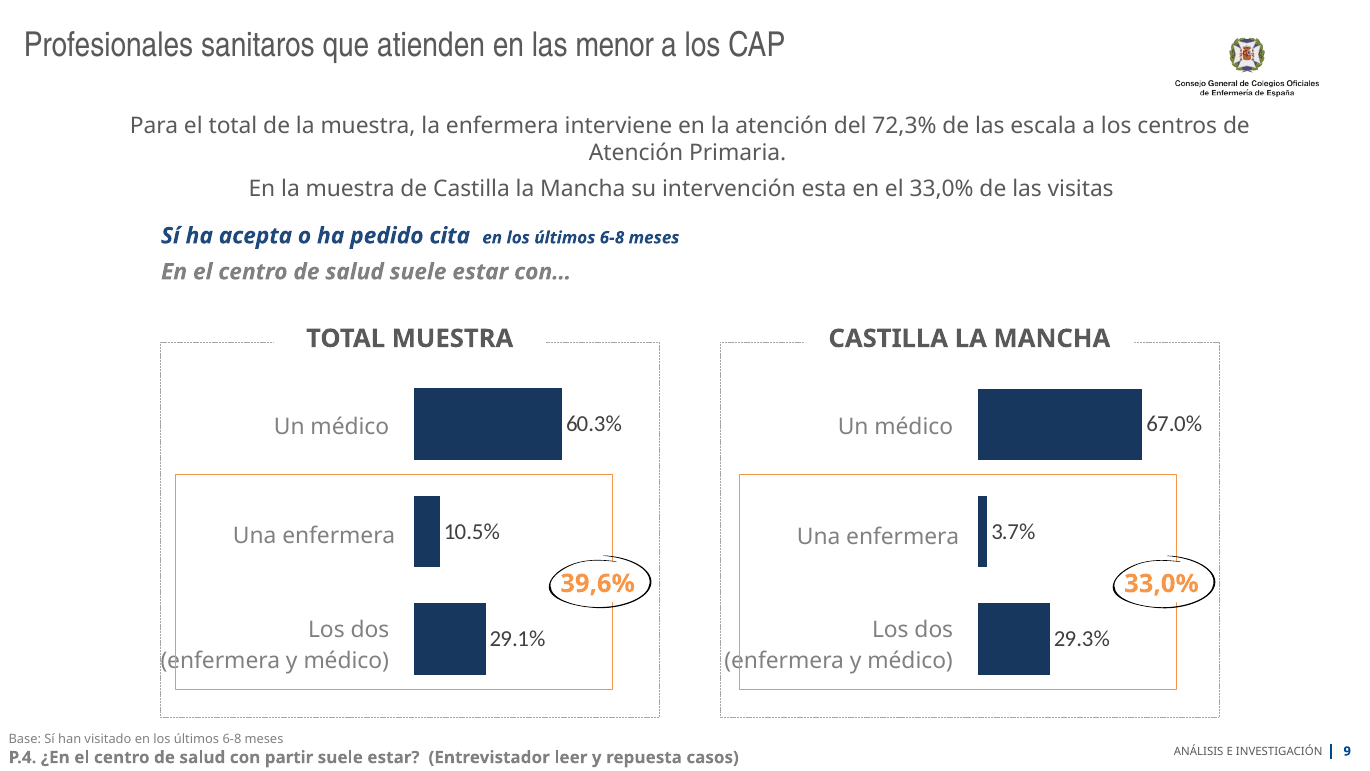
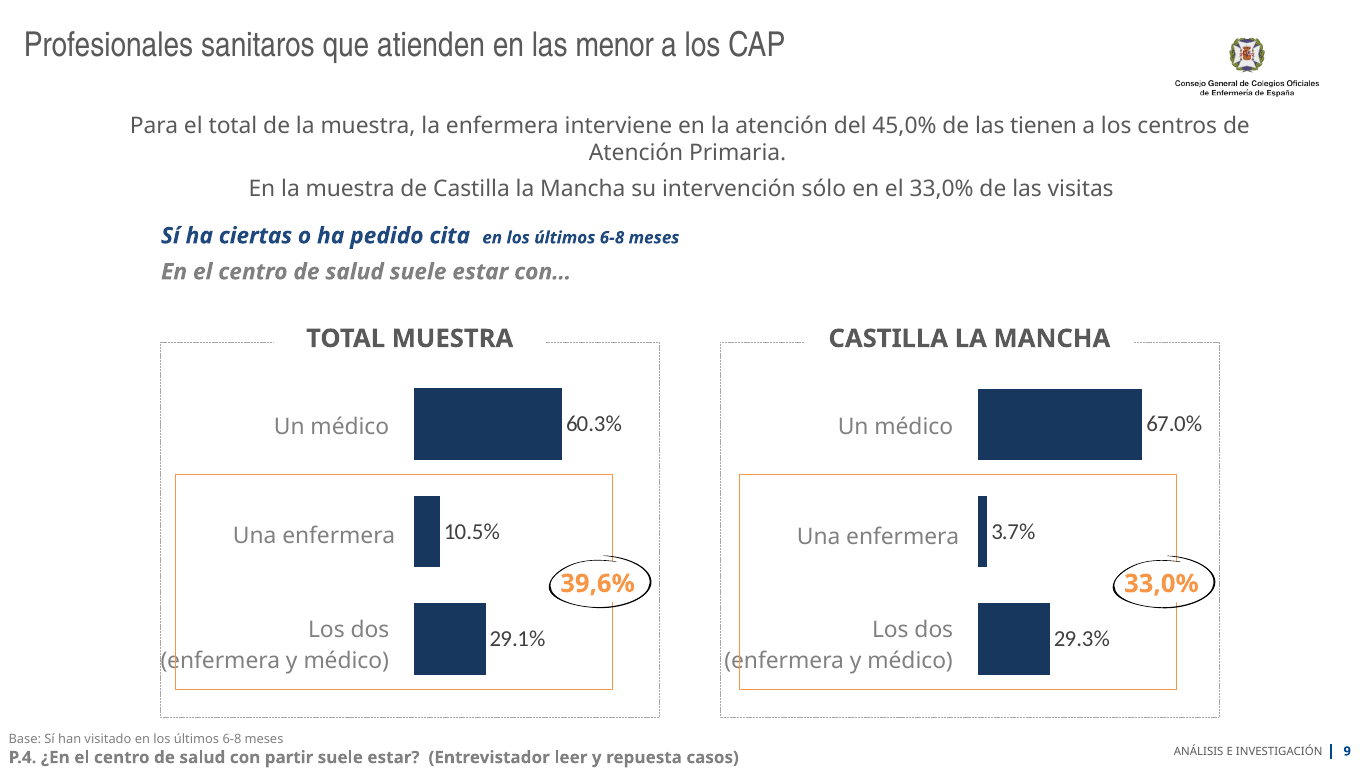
72,3%: 72,3% -> 45,0% (904, 126)
escala: escala -> tienen (1044, 126)
esta: esta -> sólo (824, 189)
acepta: acepta -> ciertas (255, 236)
